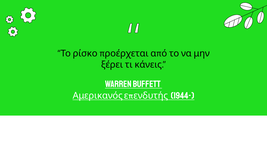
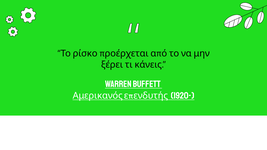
1944-: 1944- -> 1920- (183, 96)
